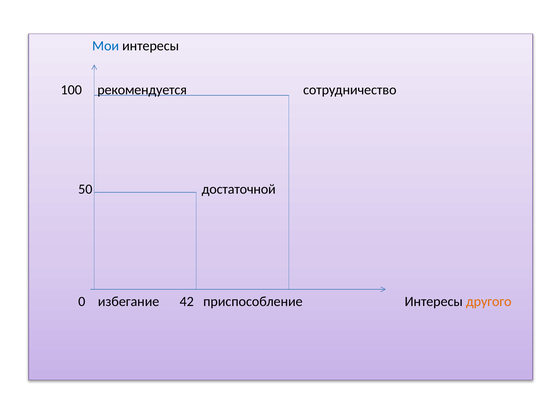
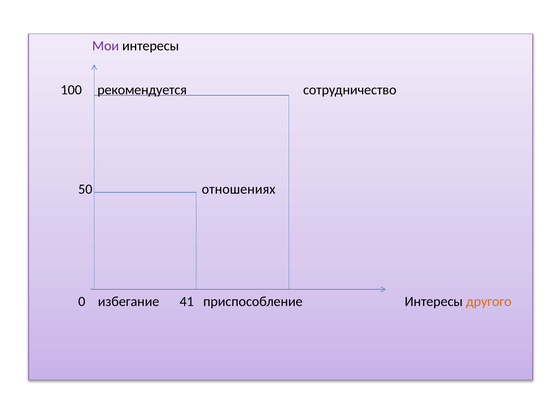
Мои colour: blue -> purple (106, 46)
достаточной: достаточной -> отношениях (239, 189)
42: 42 -> 41 (187, 301)
